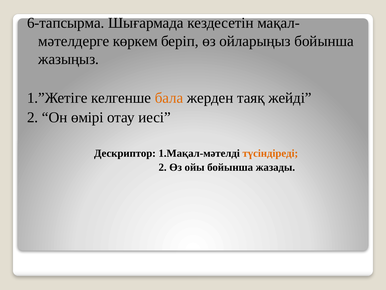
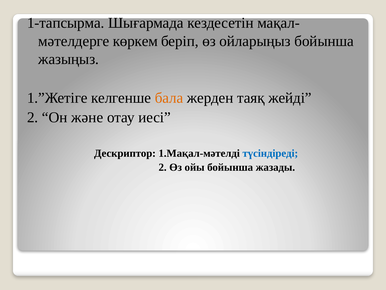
6-тапсырма: 6-тапсырма -> 1-тапсырма (66, 23)
өмірі: өмірі -> және (87, 117)
түсіндіреді colour: orange -> blue (270, 153)
